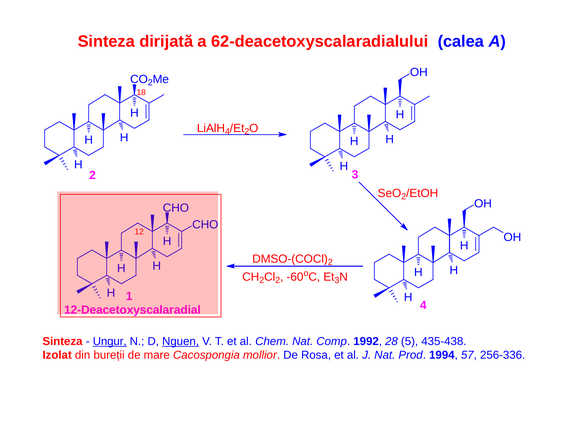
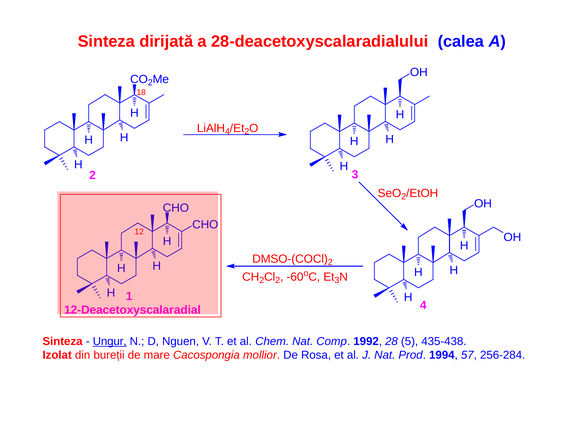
62-deacetoxyscalaradialului: 62-deacetoxyscalaradialului -> 28-deacetoxyscalaradialului (320, 41)
Nguen underline: present -> none (181, 341)
256-336: 256-336 -> 256-284 (503, 355)
